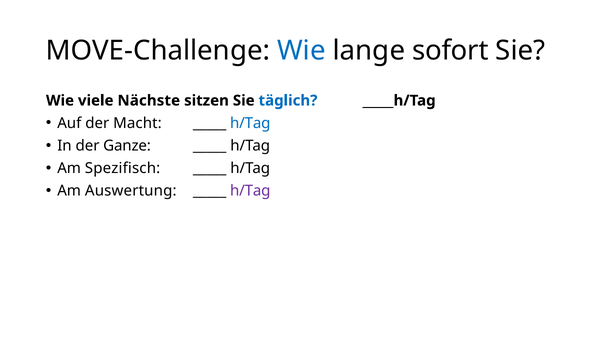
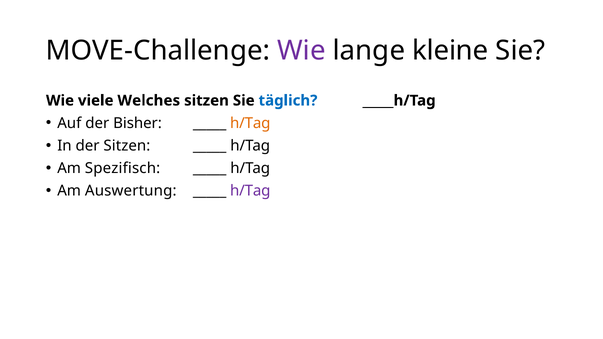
Wie colour: blue -> purple (301, 51)
sofort: sofort -> kleine (450, 51)
Nächste: Nächste -> Welches (149, 101)
Macht: Macht -> Bisher (138, 123)
h/Tag colour: blue -> orange (250, 123)
der Ganze: Ganze -> Sitzen (127, 146)
